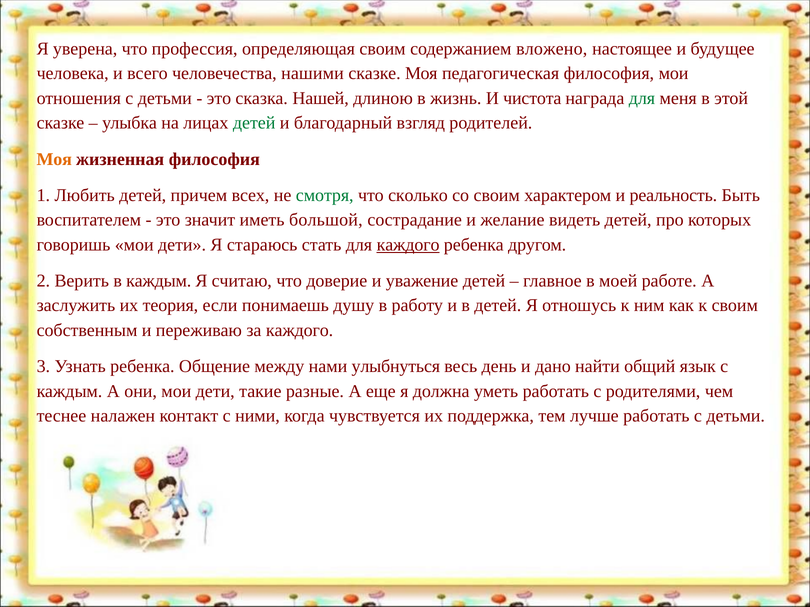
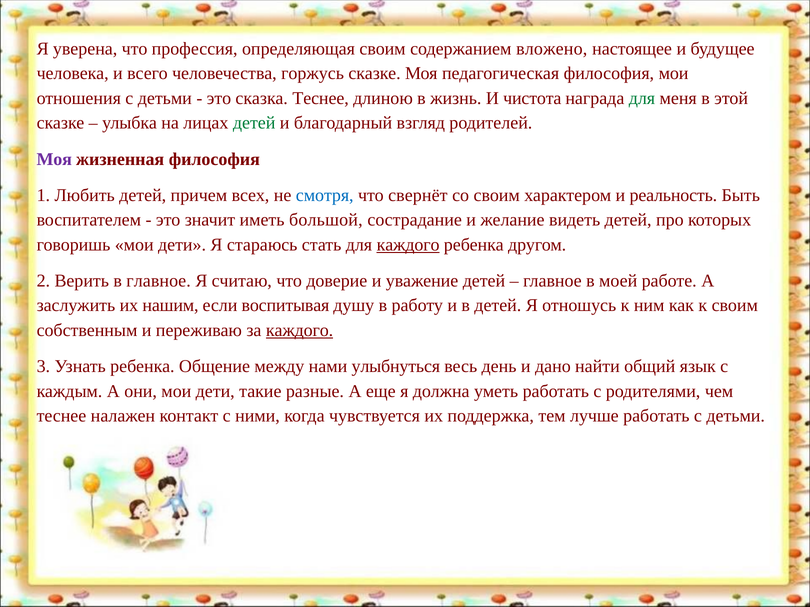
нашими: нашими -> горжусь (313, 74)
сказка Нашей: Нашей -> Теснее (321, 98)
Моя colour: orange -> purple (54, 159)
смотря colour: green -> blue (325, 195)
сколько: сколько -> свернёт (418, 195)
в каждым: каждым -> главное (159, 281)
теория: теория -> нашим (170, 306)
понимаешь: понимаешь -> воспитывая (285, 306)
каждого underline: none -> present (300, 331)
